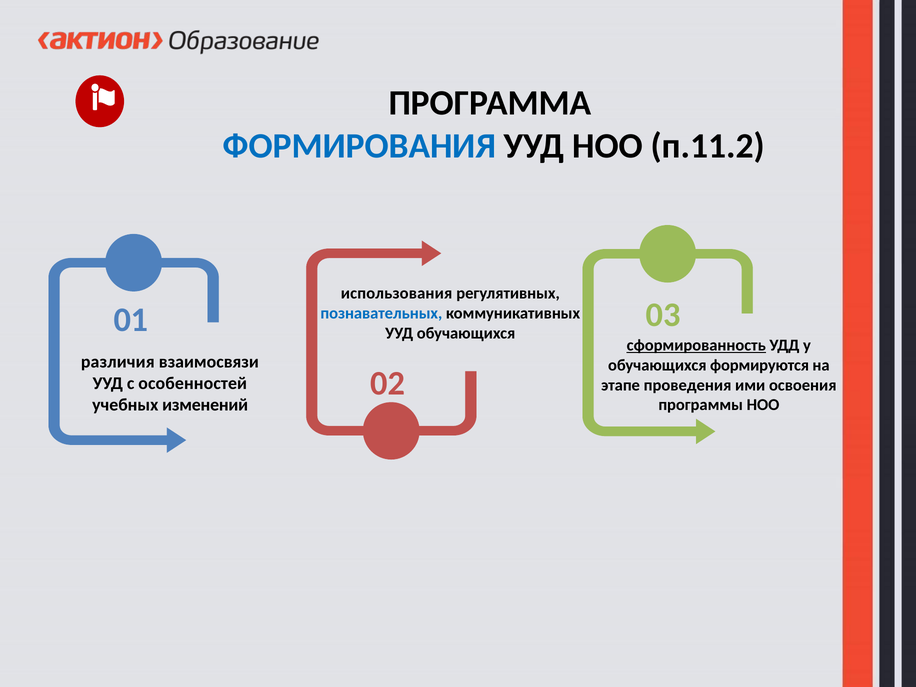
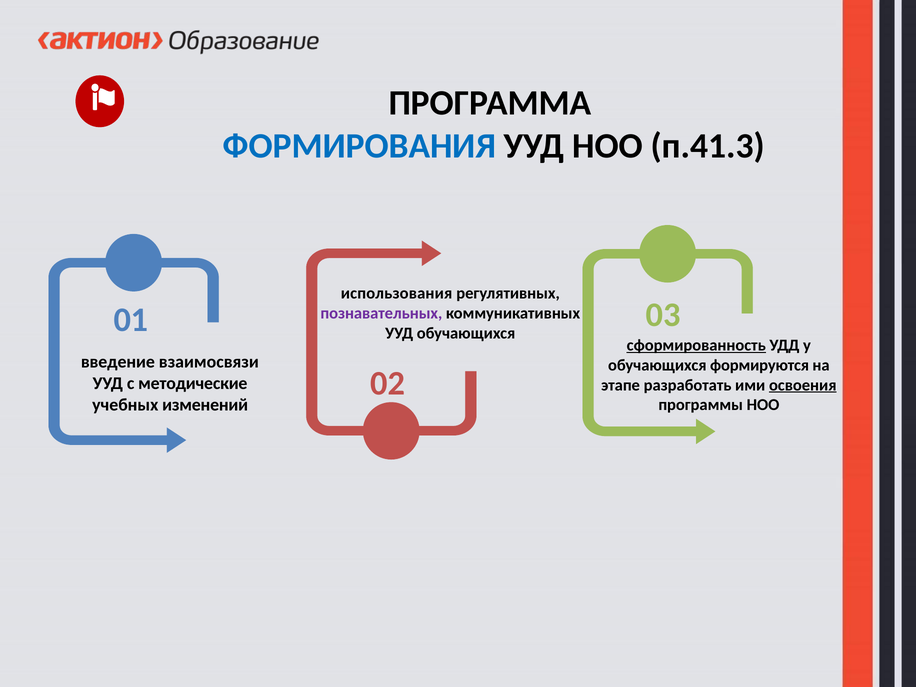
п.11.2: п.11.2 -> п.41.3 (708, 146)
познавательных colour: blue -> purple (381, 313)
различия: различия -> введение (118, 362)
особенностей: особенностей -> методические (193, 383)
проведения: проведения -> разработать (688, 385)
освоения underline: none -> present (803, 385)
